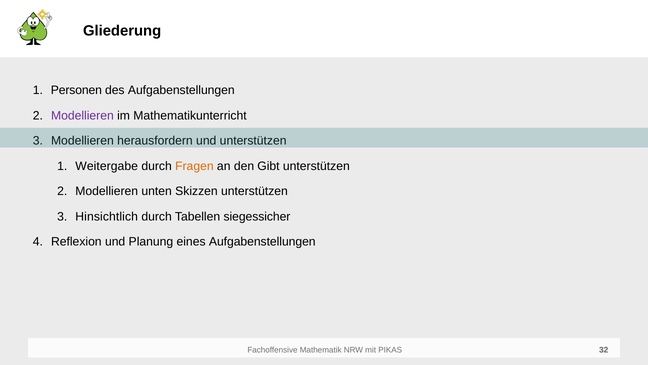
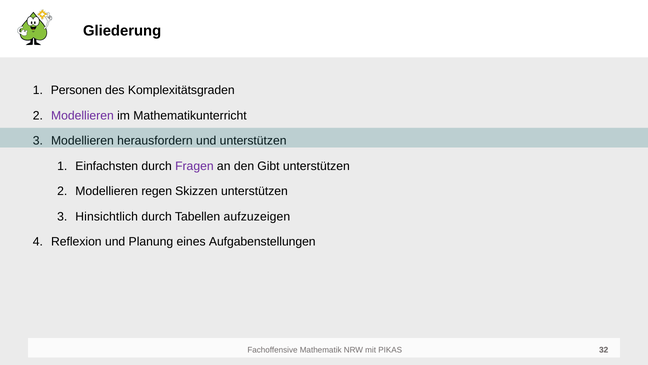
des Aufgabenstellungen: Aufgabenstellungen -> Komplexitätsgraden (181, 90)
Weitergabe: Weitergabe -> Einfachsten (107, 166)
Fragen colour: orange -> purple (194, 166)
unten: unten -> regen (157, 191)
siegessicher: siegessicher -> aufzuzeigen (257, 216)
